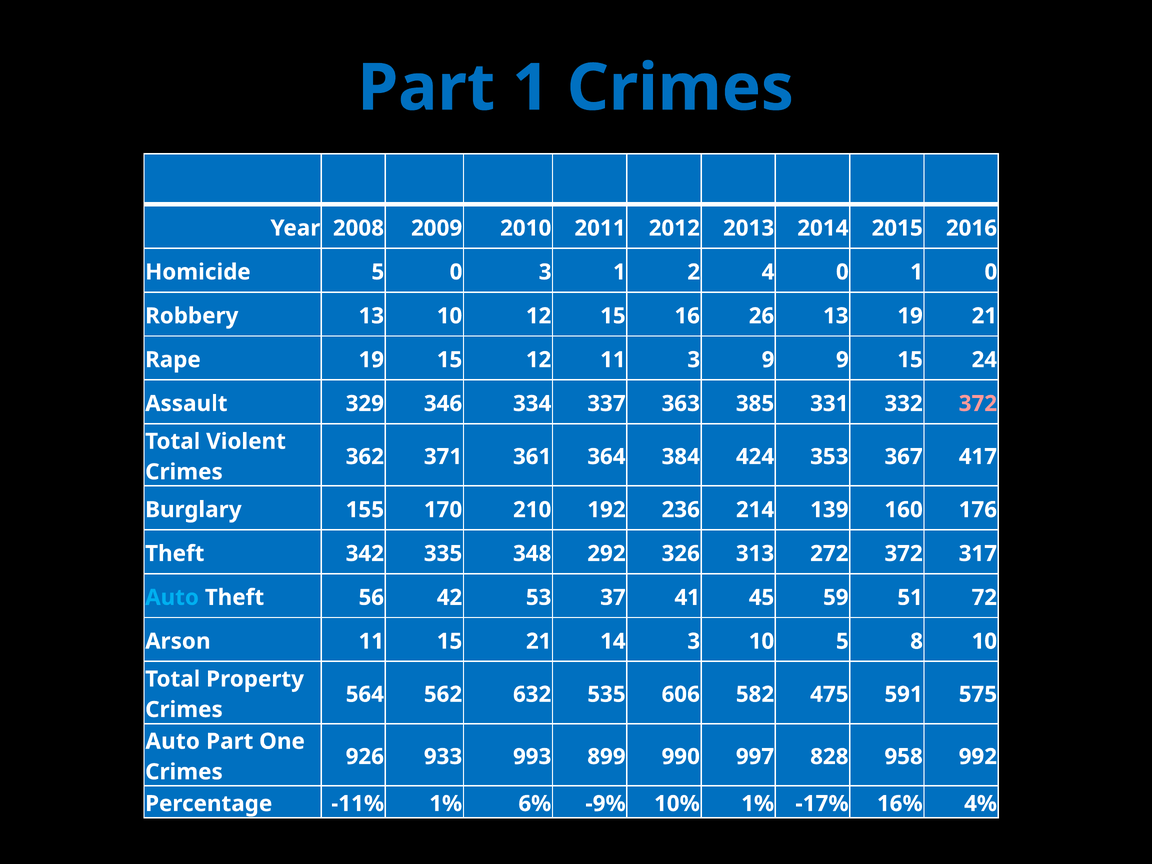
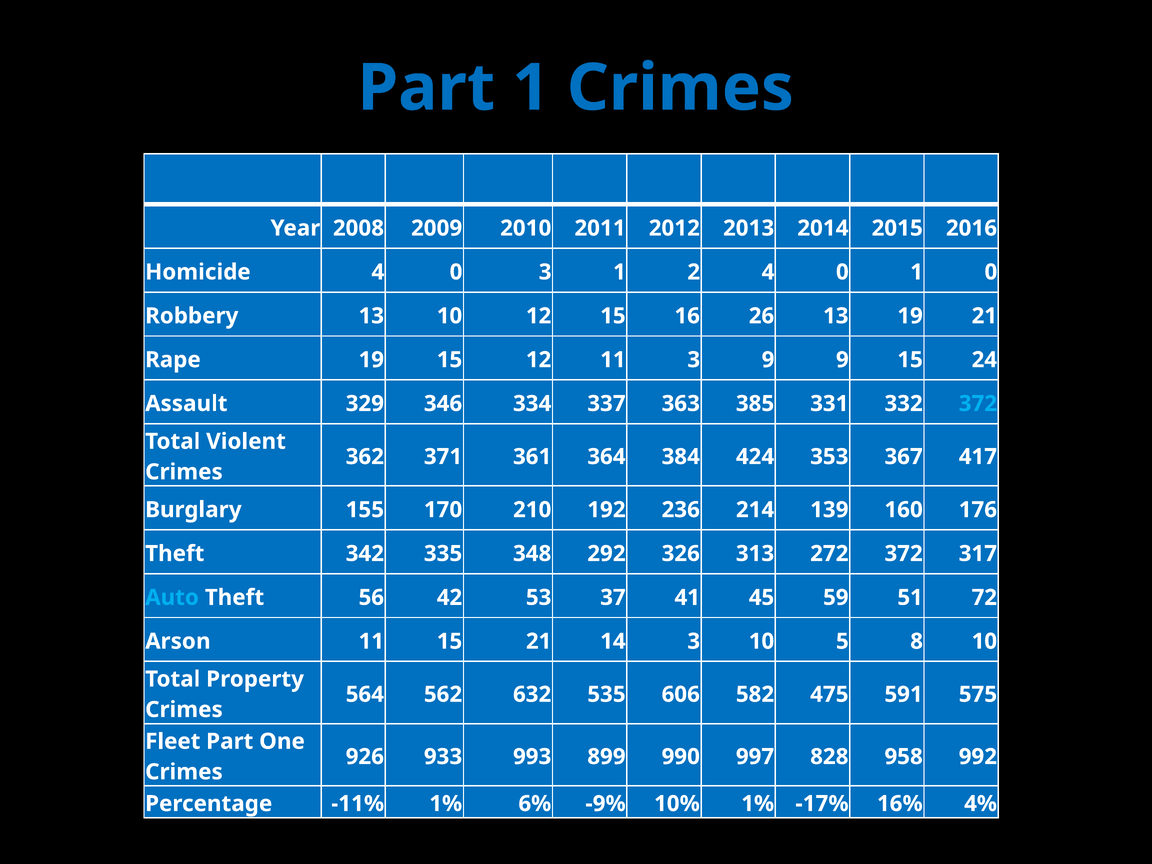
Homicide 5: 5 -> 4 (378, 272)
372 colour: pink -> light blue (978, 404)
Auto: Auto -> Fleet (173, 741)
